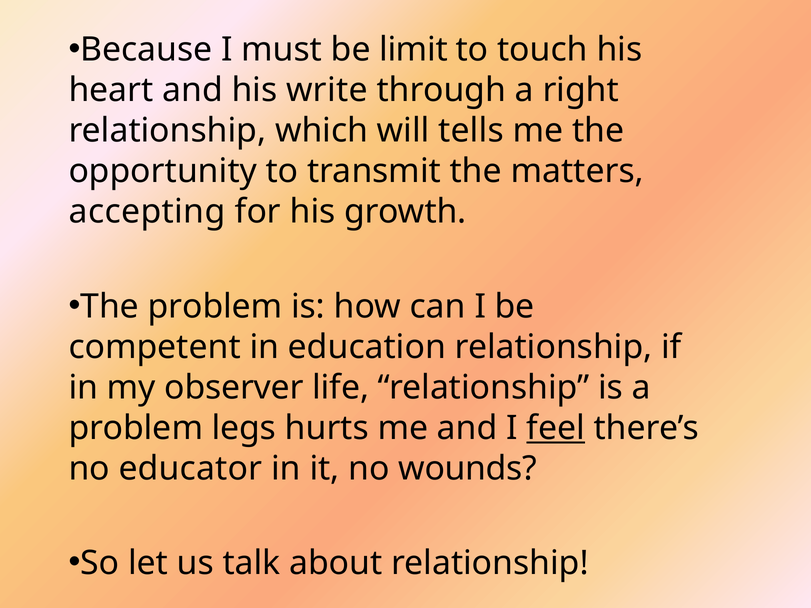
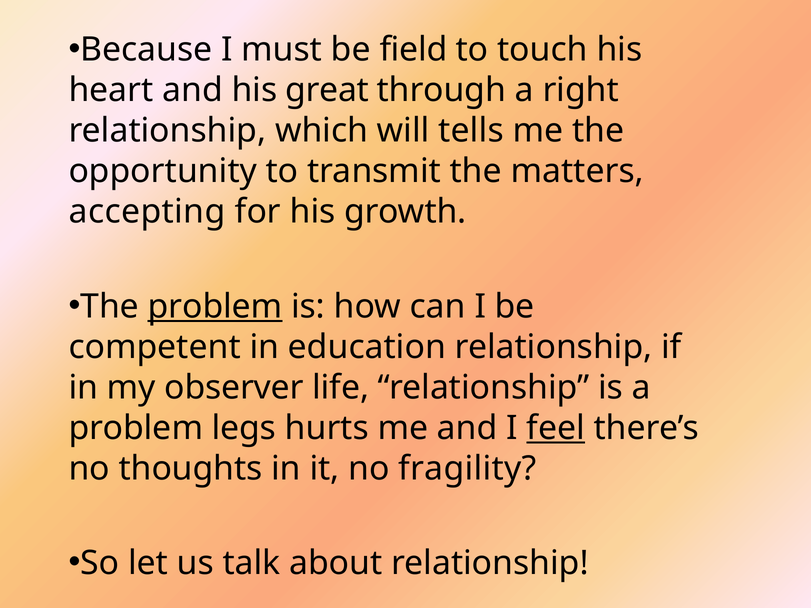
limit: limit -> field (413, 50)
write: write -> great (327, 90)
problem underline: none -> present (215, 307)
educator: educator -> thoughts (191, 469)
wounds: wounds -> fragility (467, 469)
